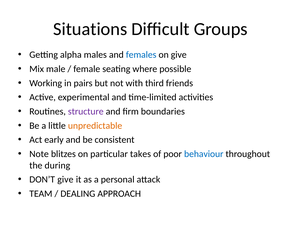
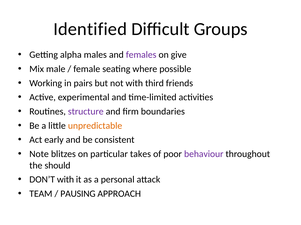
Situations: Situations -> Identified (90, 29)
females colour: blue -> purple (141, 55)
behaviour colour: blue -> purple (204, 154)
during: during -> should (58, 166)
DON’T give: give -> with (65, 180)
DEALING: DEALING -> PAUSING (78, 194)
